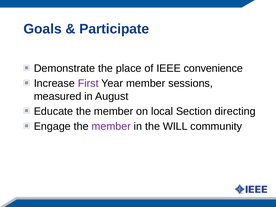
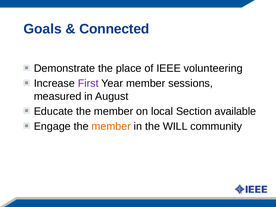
Participate: Participate -> Connected (114, 29)
convenience: convenience -> volunteering (213, 68)
directing: directing -> available (235, 111)
member colour: purple -> orange (111, 126)
